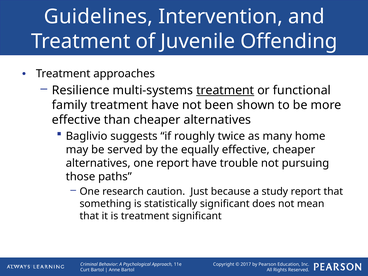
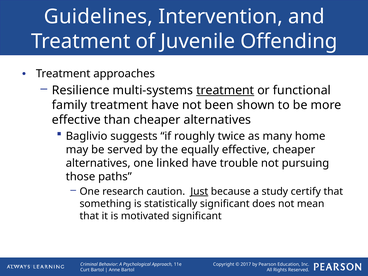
one report: report -> linked (173, 163)
Just underline: none -> present (199, 191)
study report: report -> certify (306, 191)
is treatment: treatment -> motivated (145, 216)
